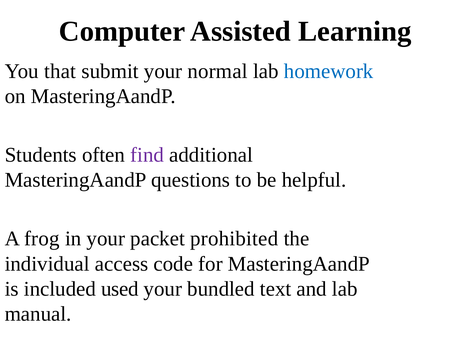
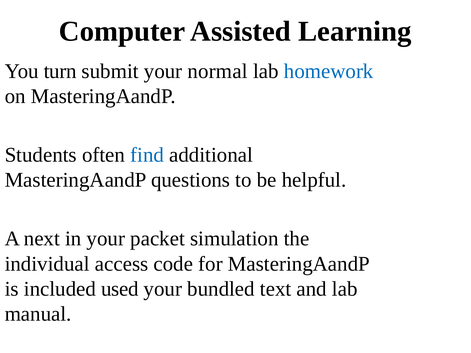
that: that -> turn (60, 71)
find colour: purple -> blue (147, 155)
frog: frog -> next (42, 239)
prohibited: prohibited -> simulation (234, 239)
